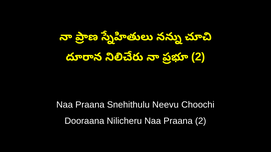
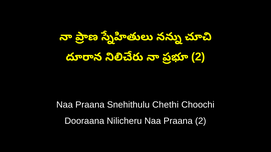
Neevu: Neevu -> Chethi (165, 105)
